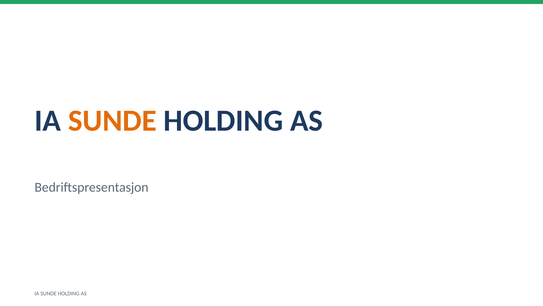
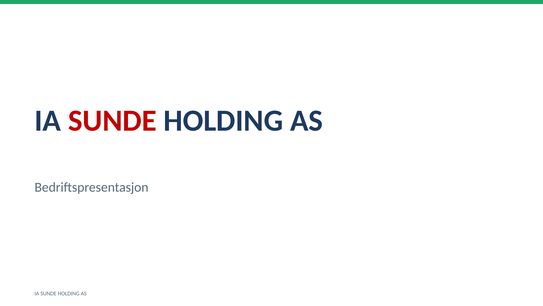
SUNDE colour: orange -> red (112, 120)
